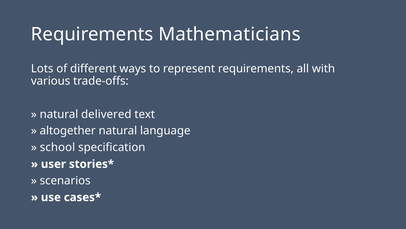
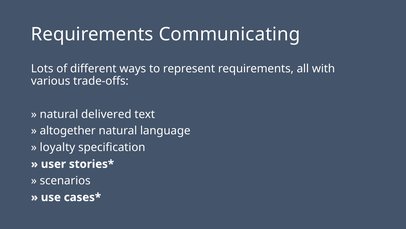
Mathematicians: Mathematicians -> Communicating (230, 34)
school: school -> loyalty (57, 147)
